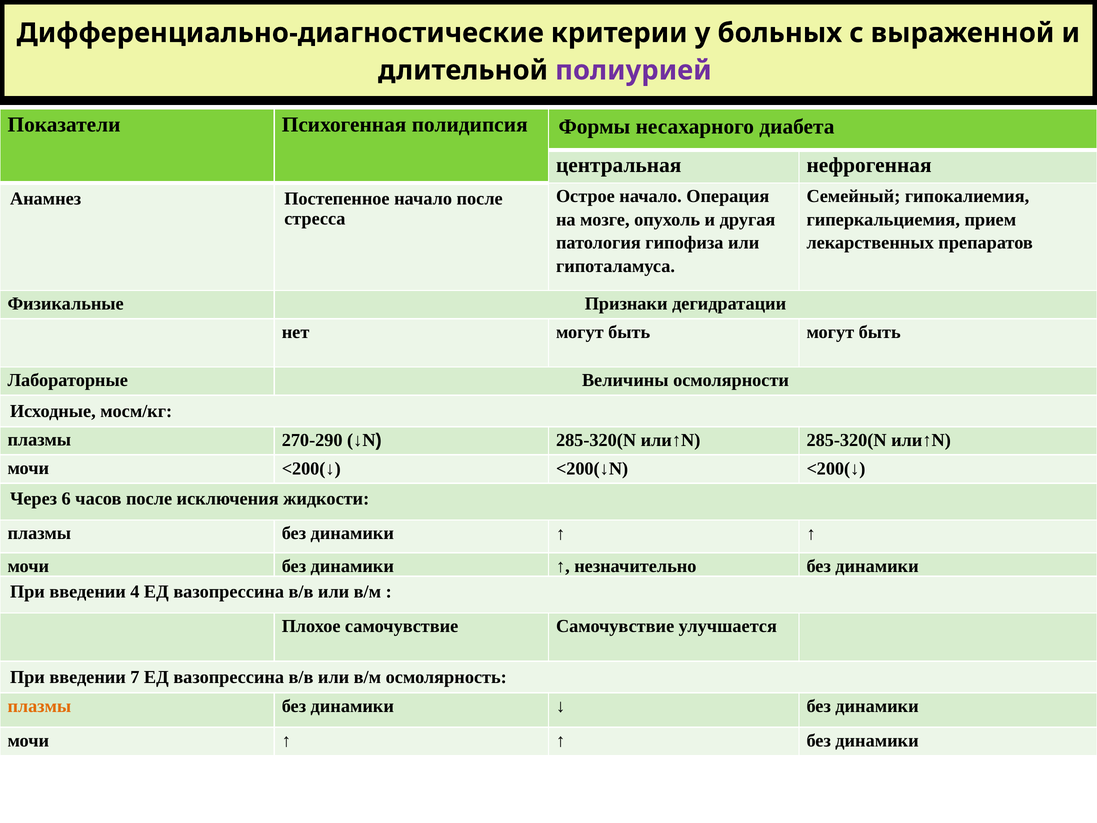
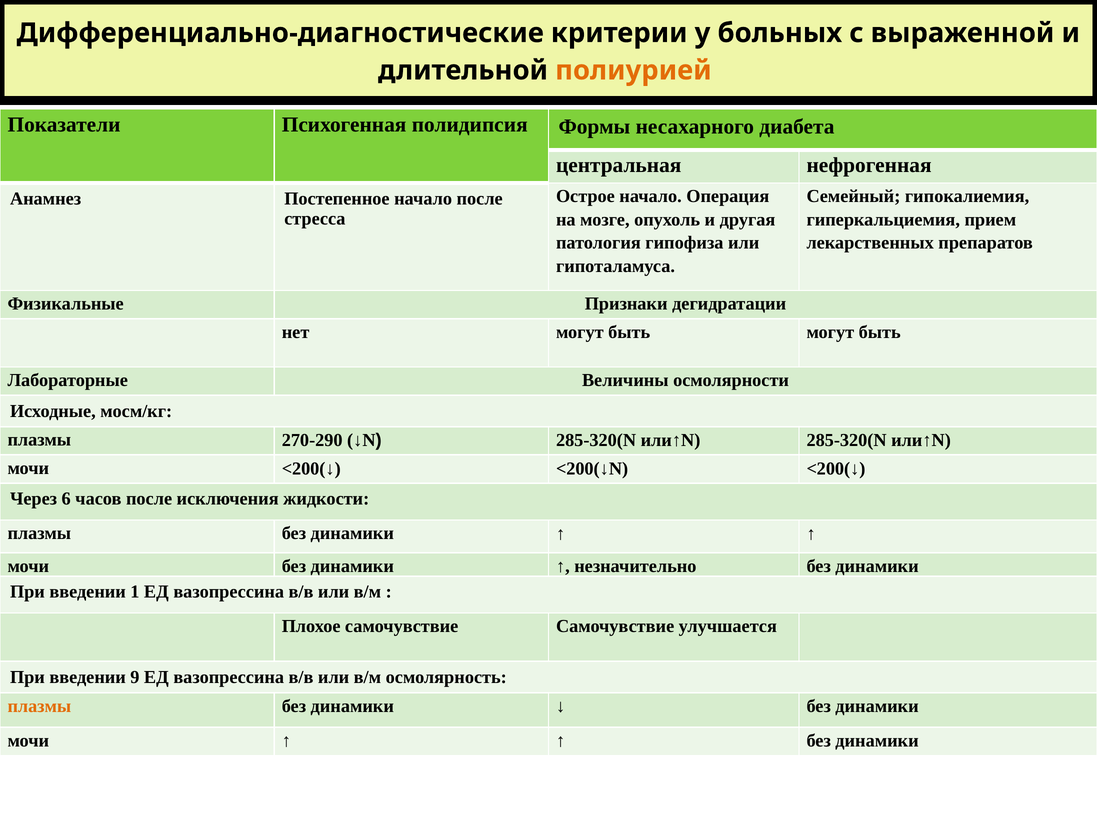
полиурией colour: purple -> orange (633, 70)
4: 4 -> 1 (135, 592)
7: 7 -> 9 (135, 677)
